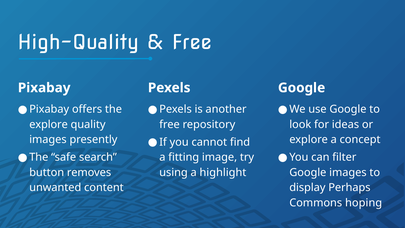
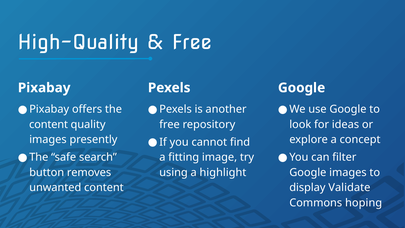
explore: explore -> content (49, 124)
Perhaps: Perhaps -> Validate (349, 187)
